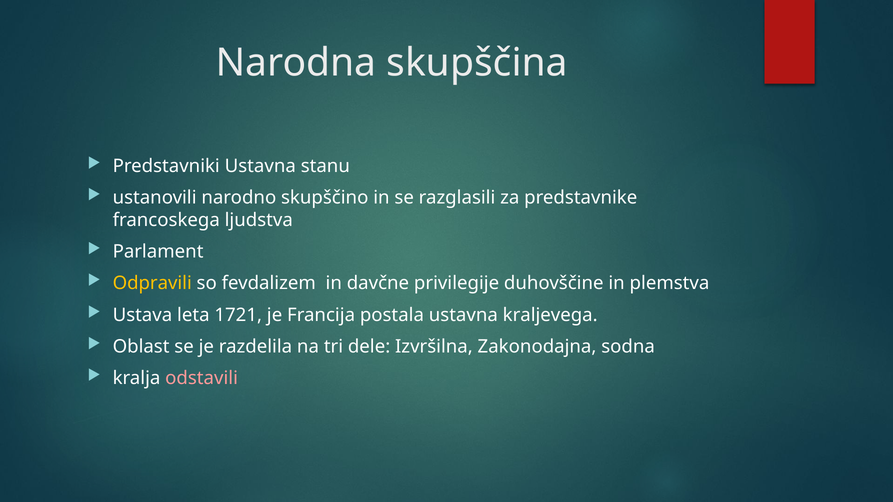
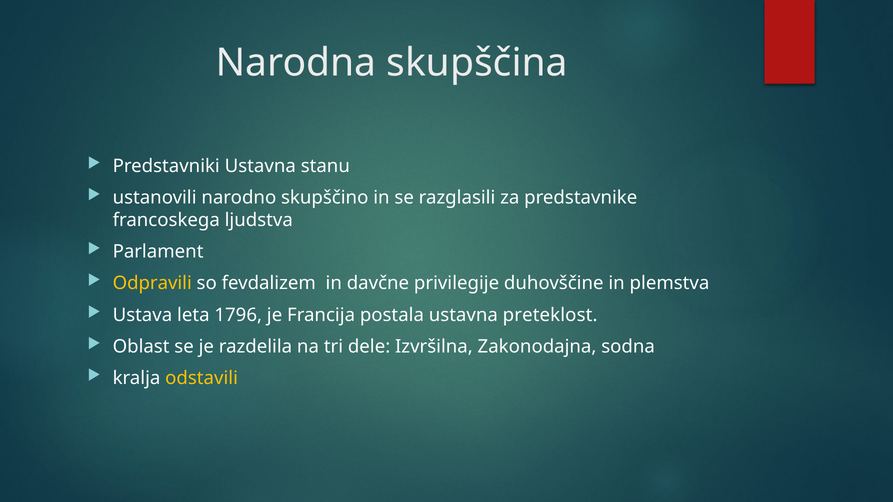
1721: 1721 -> 1796 (238, 315)
kraljevega: kraljevega -> preteklost (550, 315)
odstavili colour: pink -> yellow (202, 378)
